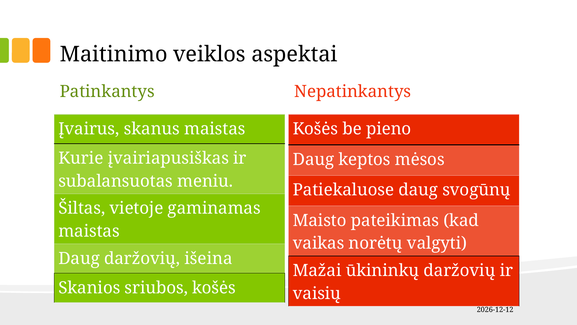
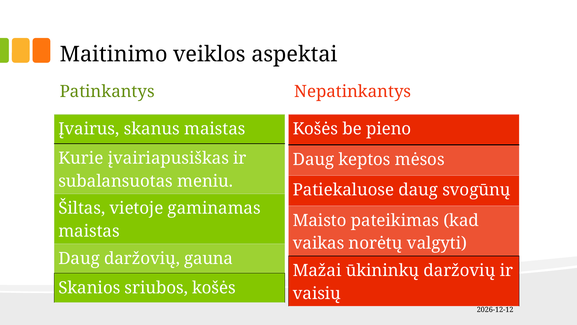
išeina: išeina -> gauna (209, 258)
